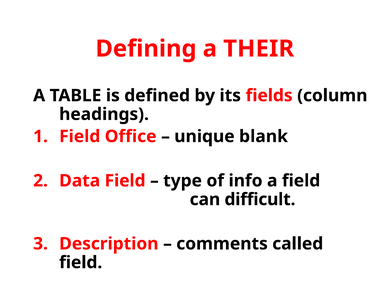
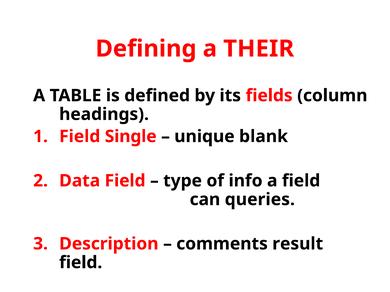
Office: Office -> Single (131, 137)
difficult: difficult -> queries (260, 200)
called: called -> result (298, 244)
